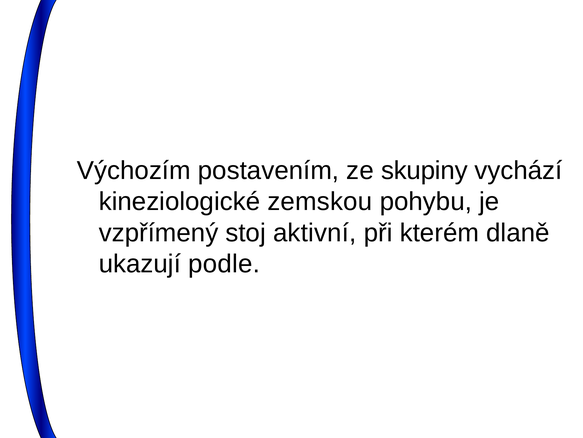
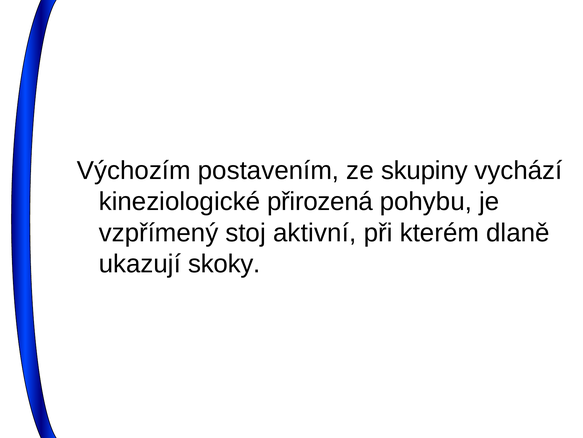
zemskou: zemskou -> přirozená (320, 201)
podle: podle -> skoky (224, 264)
